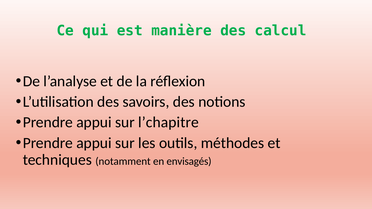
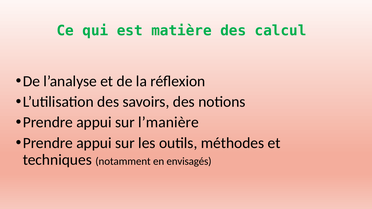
manière: manière -> matière (181, 31)
l’chapitre: l’chapitre -> l’manière (169, 123)
